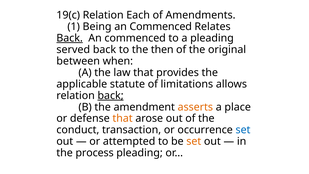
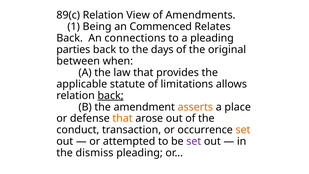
19(c: 19(c -> 89(c (68, 15)
Each: Each -> View (138, 15)
Back underline: present -> none (70, 38)
commenced: commenced -> connections (135, 38)
served: served -> parties (73, 50)
then: then -> days (162, 50)
set colour: blue -> orange (243, 130)
set colour: orange -> purple (194, 141)
process: process -> dismiss (94, 153)
